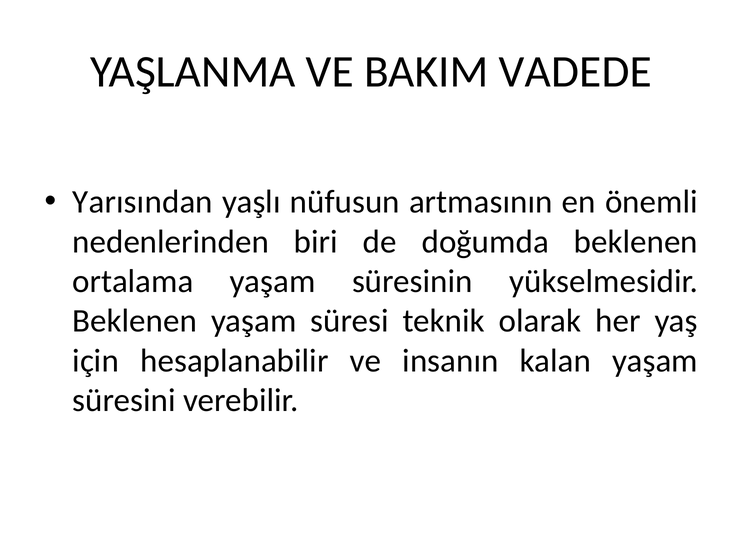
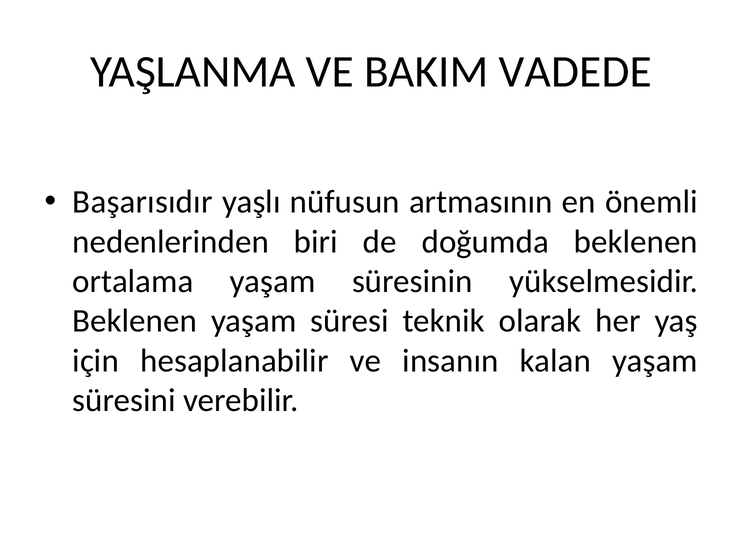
Yarısından: Yarısından -> Başarısıdır (143, 202)
